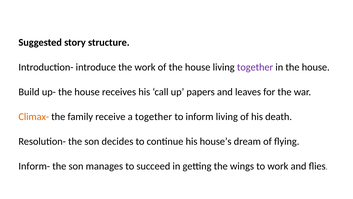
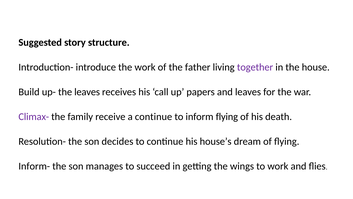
of the house: house -> father (198, 67)
up- the house: house -> leaves (87, 92)
Climax- colour: orange -> purple (34, 116)
a together: together -> continue (154, 116)
inform living: living -> flying (227, 116)
